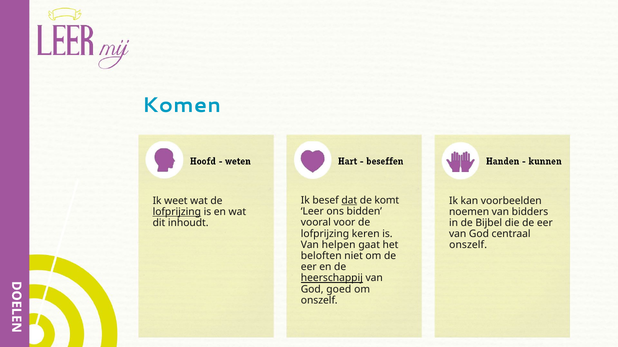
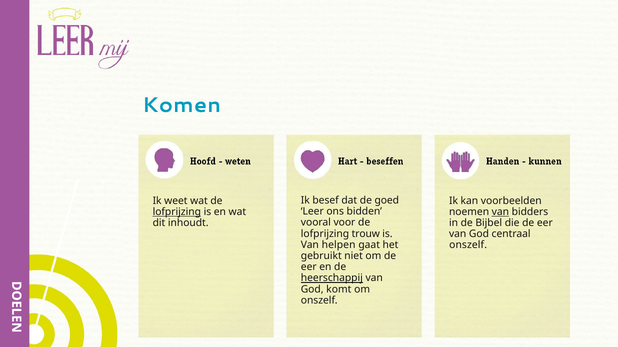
dat underline: present -> none (349, 201)
komt: komt -> goed (387, 201)
van underline: none -> present (500, 212)
keren: keren -> trouw (366, 234)
beloften: beloften -> gebruikt (321, 256)
goed: goed -> komt (339, 290)
